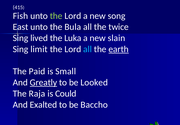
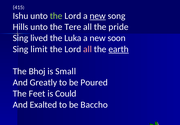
Fish: Fish -> Ishu (21, 16)
new underline: none -> present (98, 16)
East: East -> Hills (21, 27)
Bula: Bula -> Tere (73, 27)
twice: twice -> pride (119, 27)
slain: slain -> soon (117, 38)
all colour: light blue -> pink (88, 49)
Paid: Paid -> Bhoj (37, 71)
Greatly underline: present -> none (43, 82)
Looked: Looked -> Poured (94, 82)
Raja: Raja -> Feet (37, 93)
